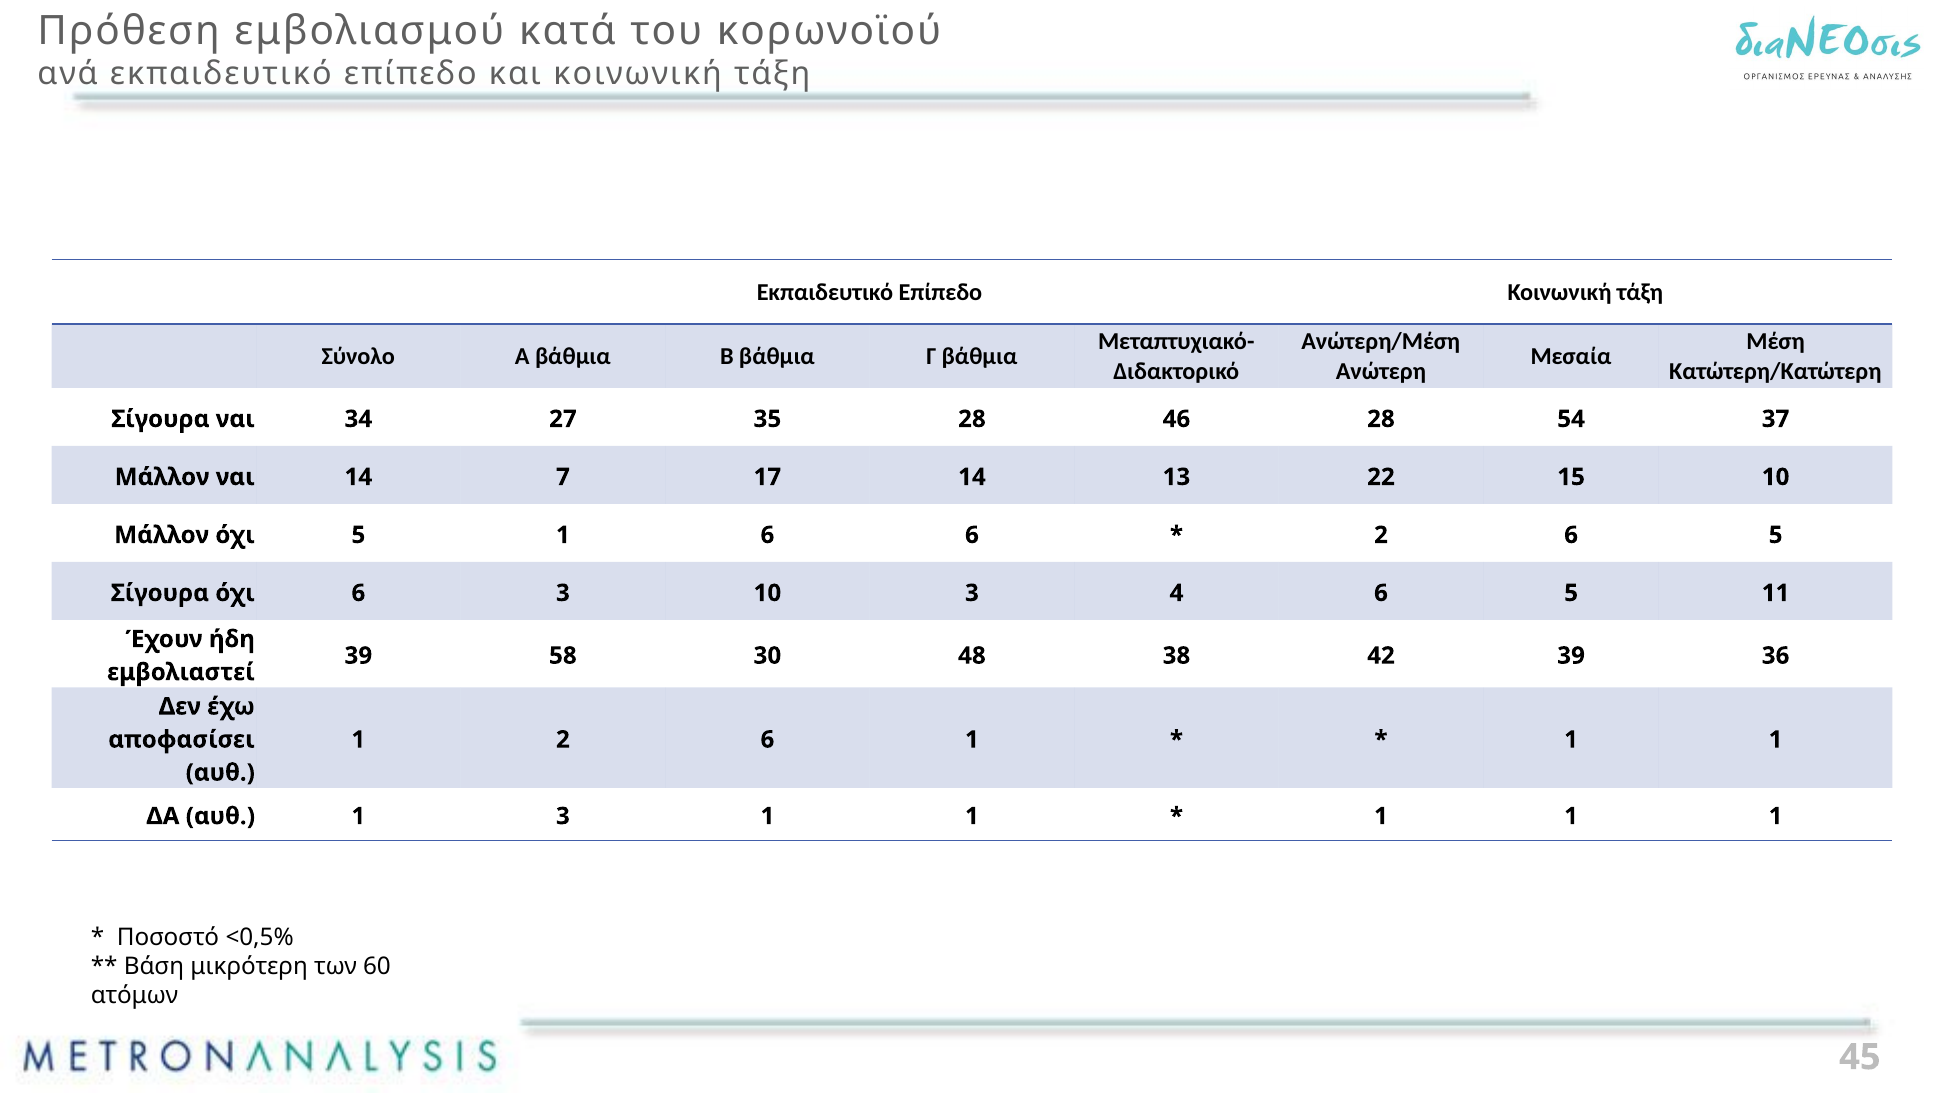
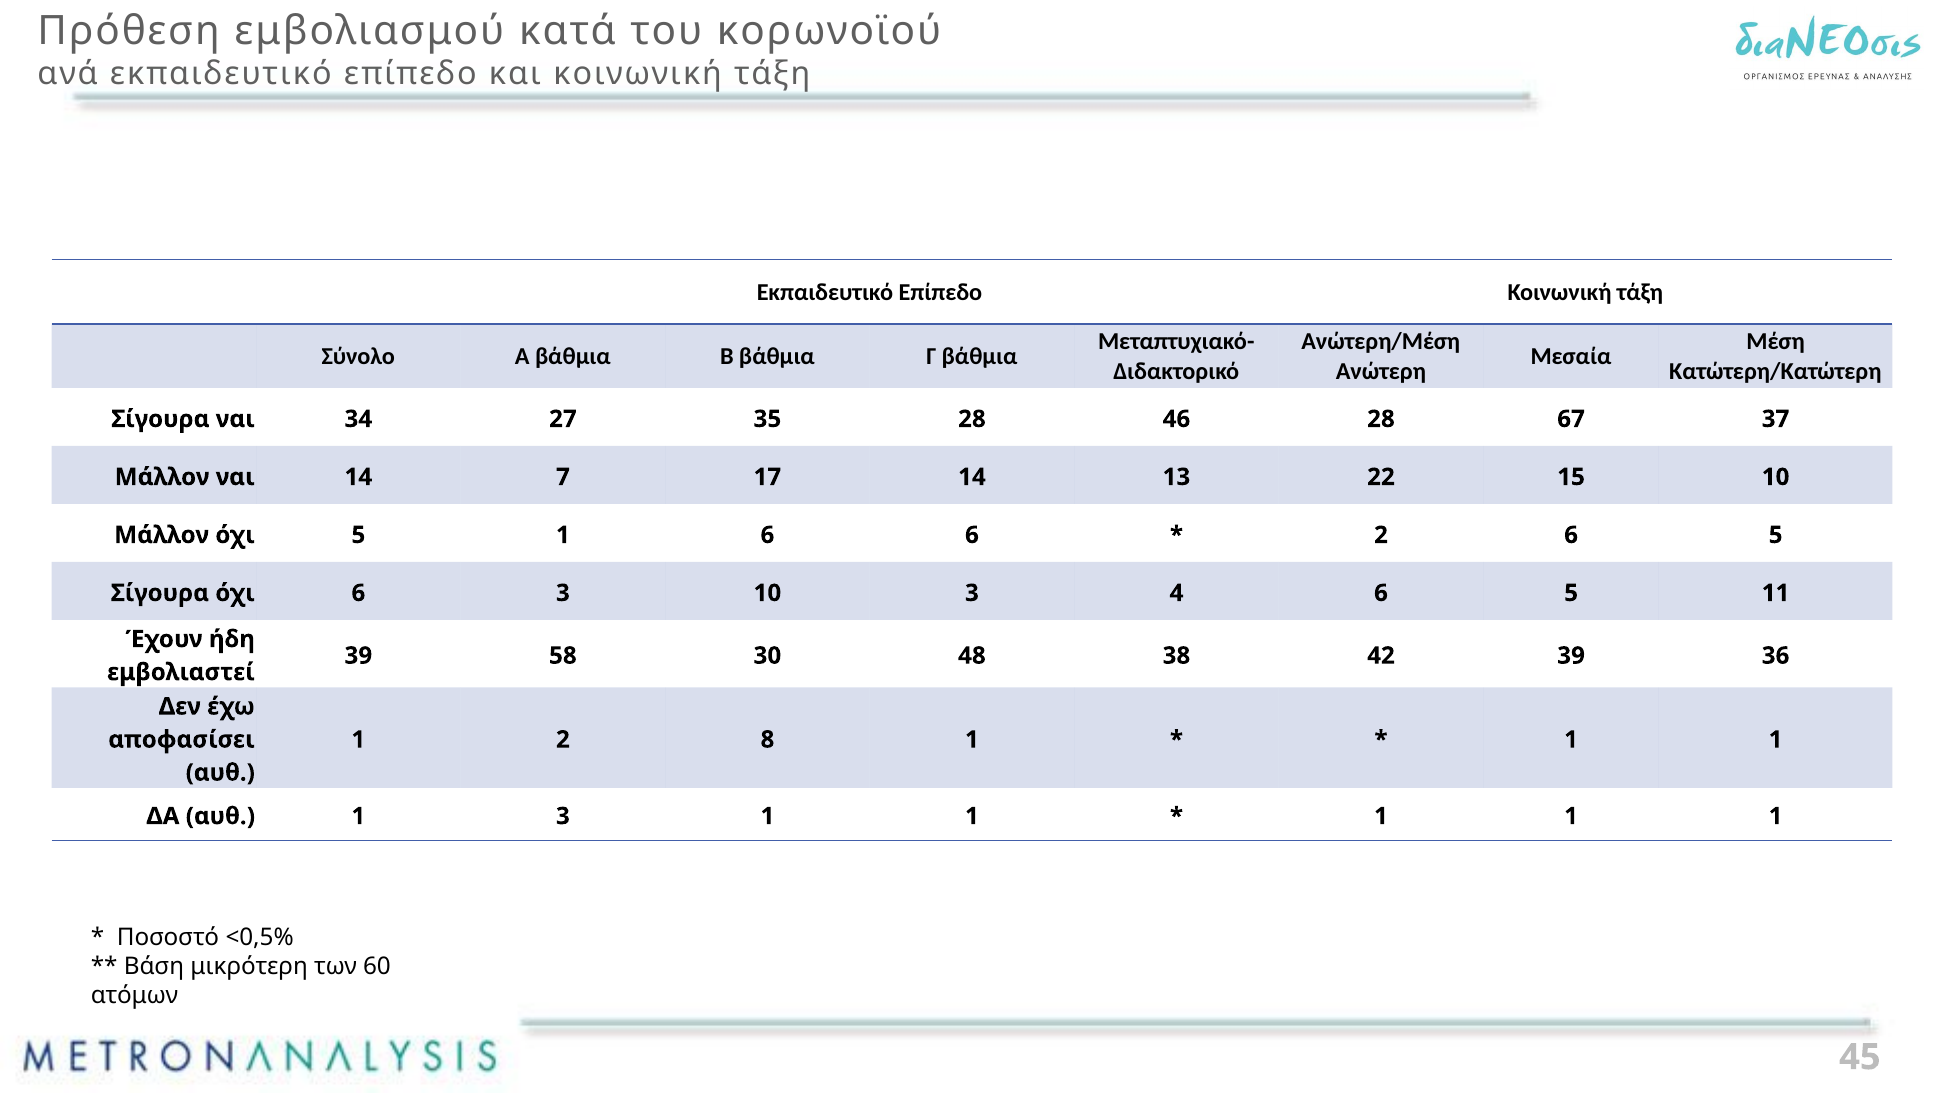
54: 54 -> 67 (1571, 419)
1 2 6: 6 -> 8 (767, 740)
